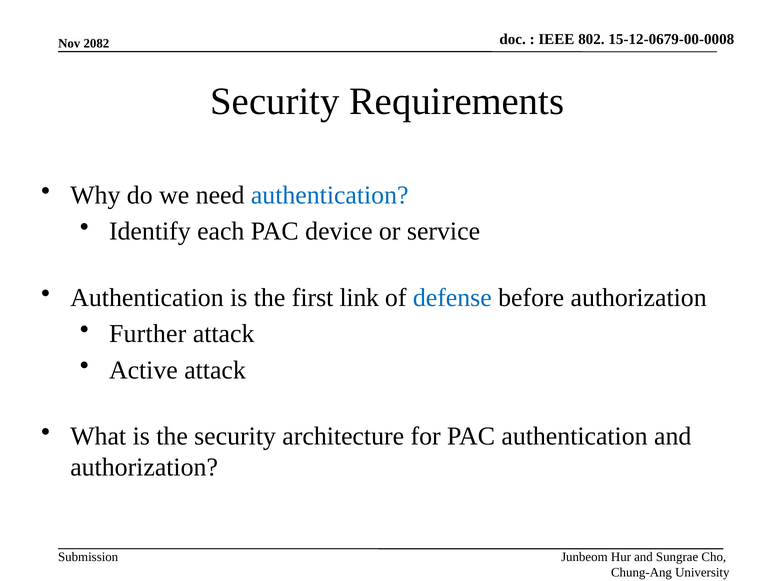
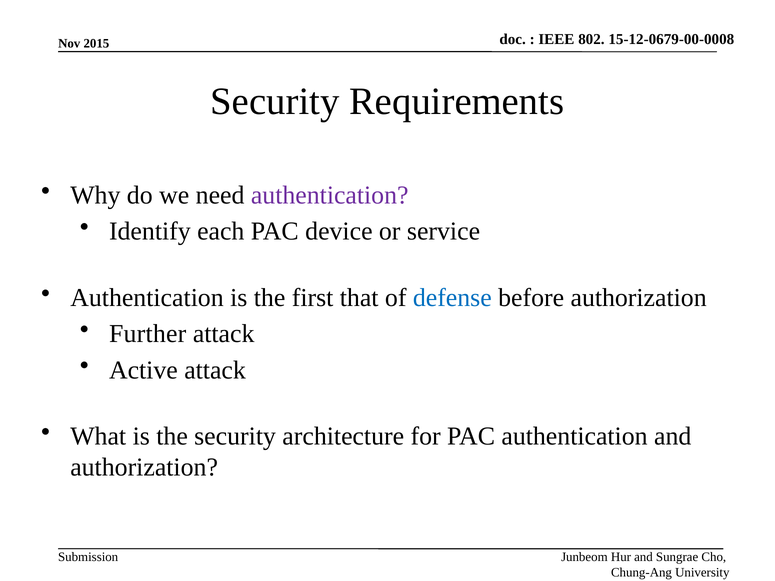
2082: 2082 -> 2015 (96, 44)
authentication colour: blue -> purple (330, 195)
link: link -> that (359, 298)
